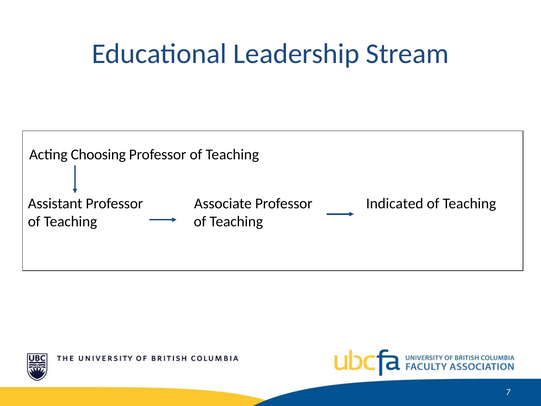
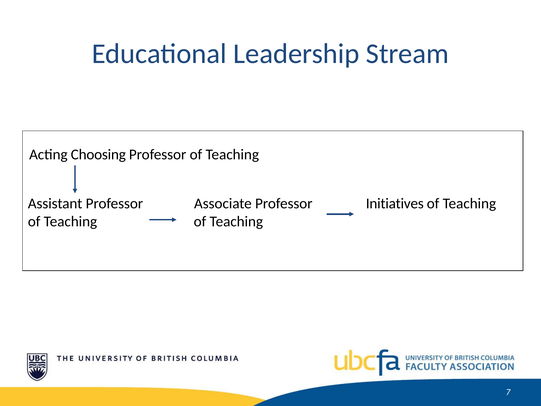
Indicated: Indicated -> Initiatives (395, 203)
